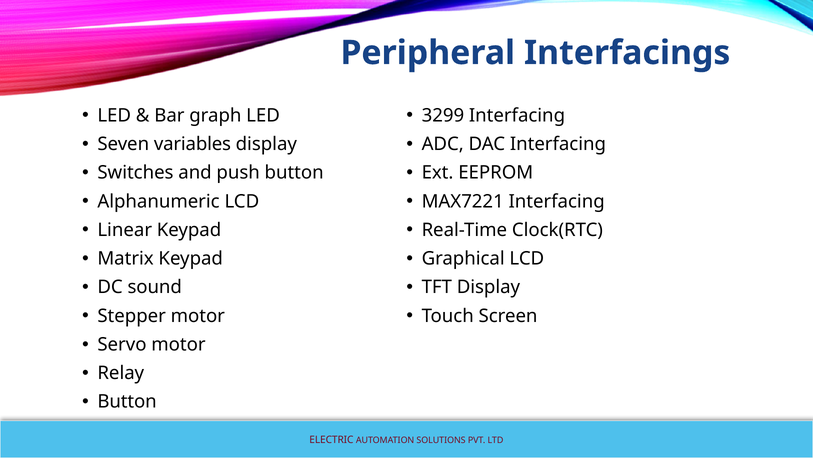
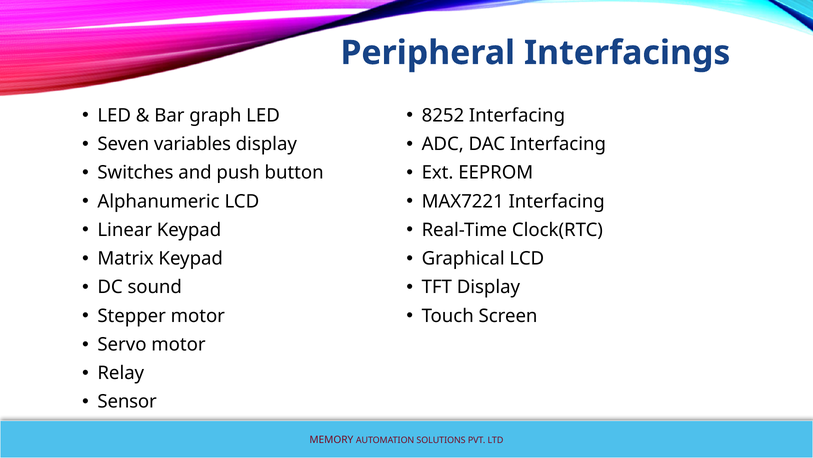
3299: 3299 -> 8252 (443, 115)
Button: Button -> Sensor (127, 401)
ELECTRIC: ELECTRIC -> MEMORY (331, 439)
